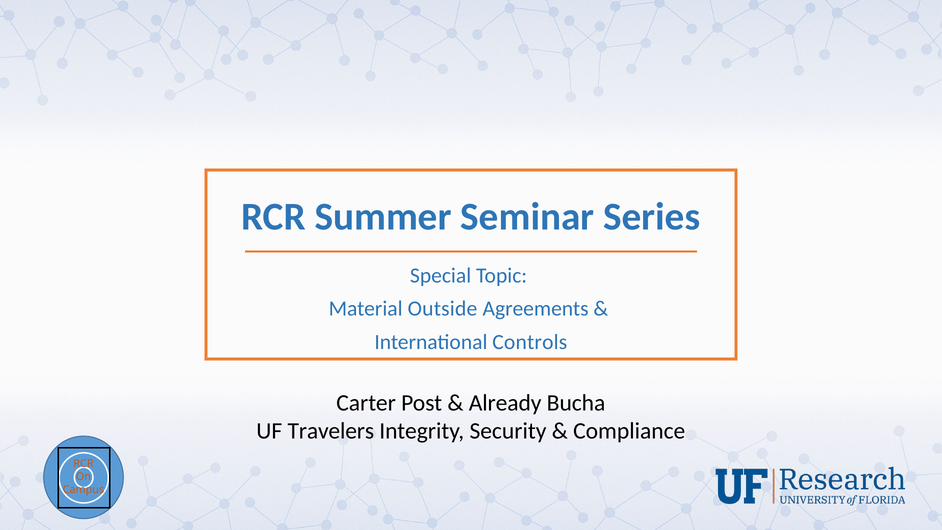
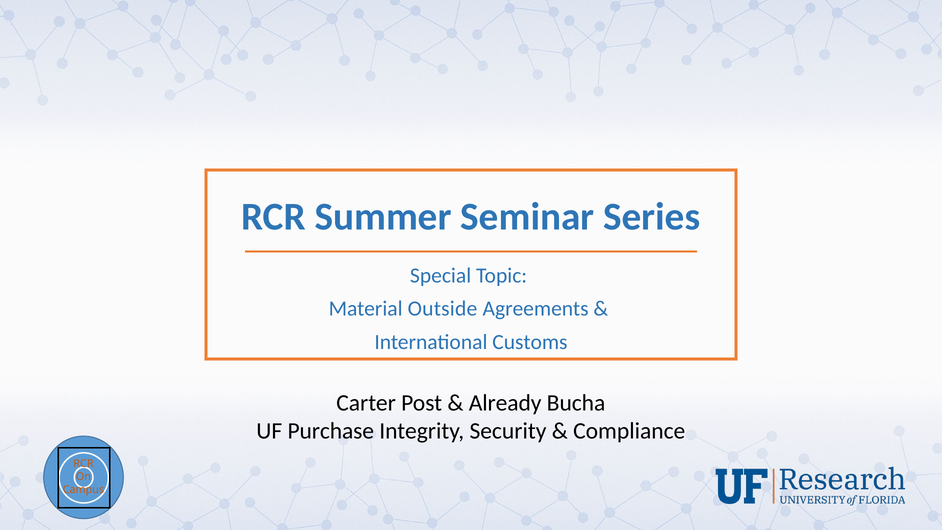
Controls: Controls -> Customs (530, 342)
Travelers: Travelers -> Purchase (331, 431)
